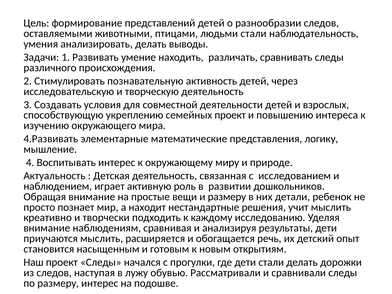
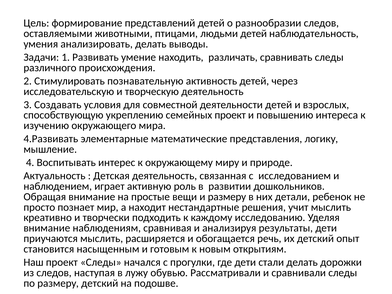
людьми стали: стали -> детей (254, 34)
размеру интерес: интерес -> детский (100, 283)
